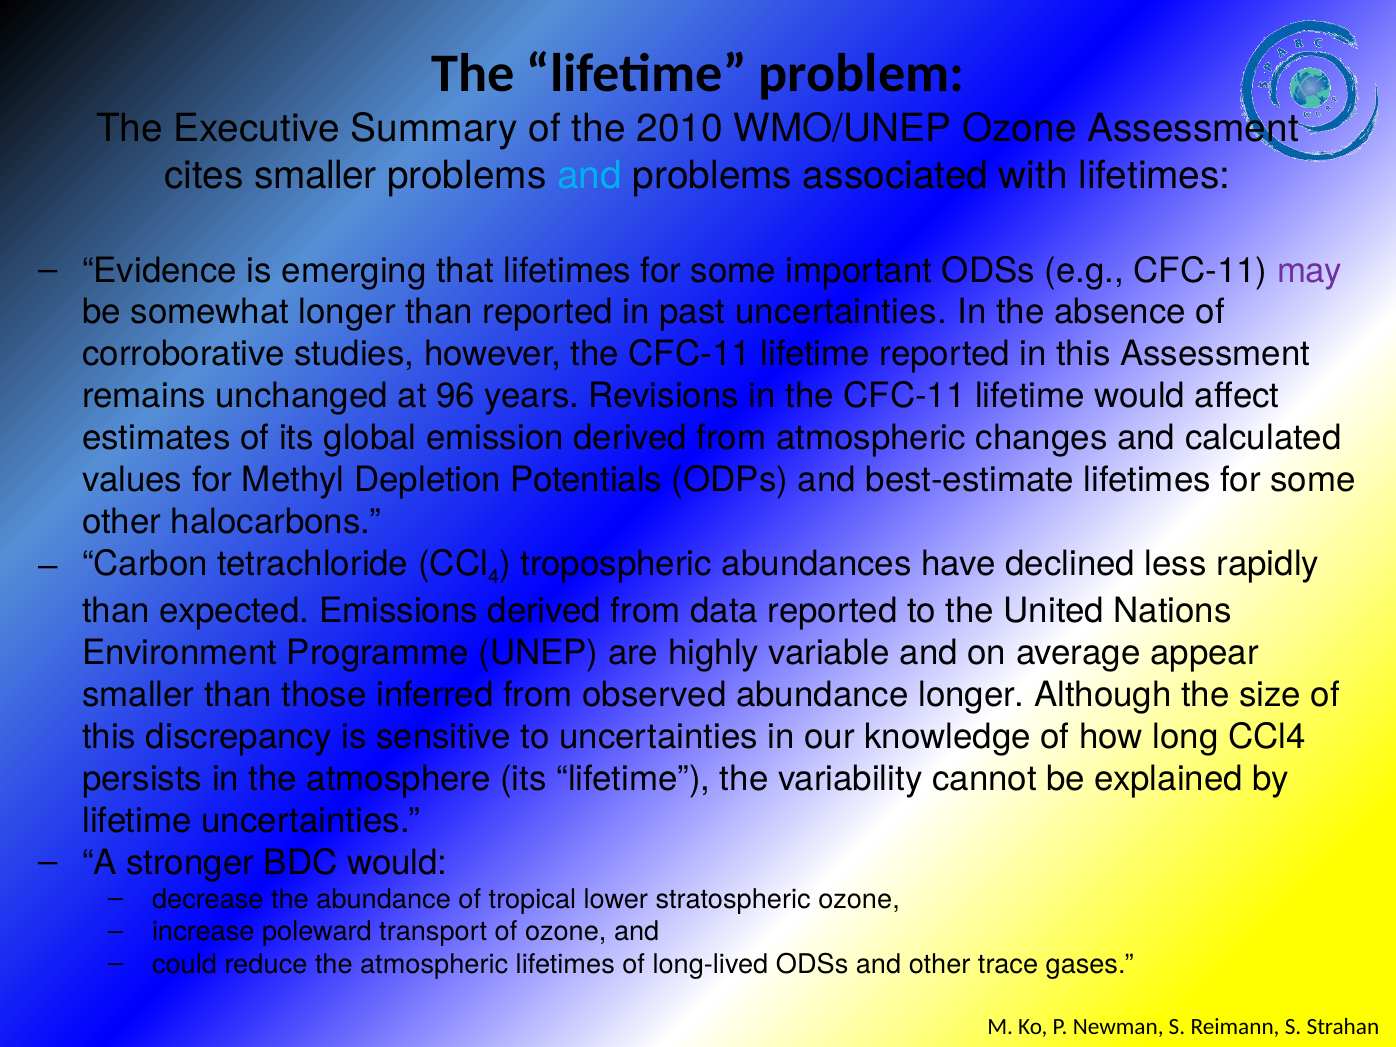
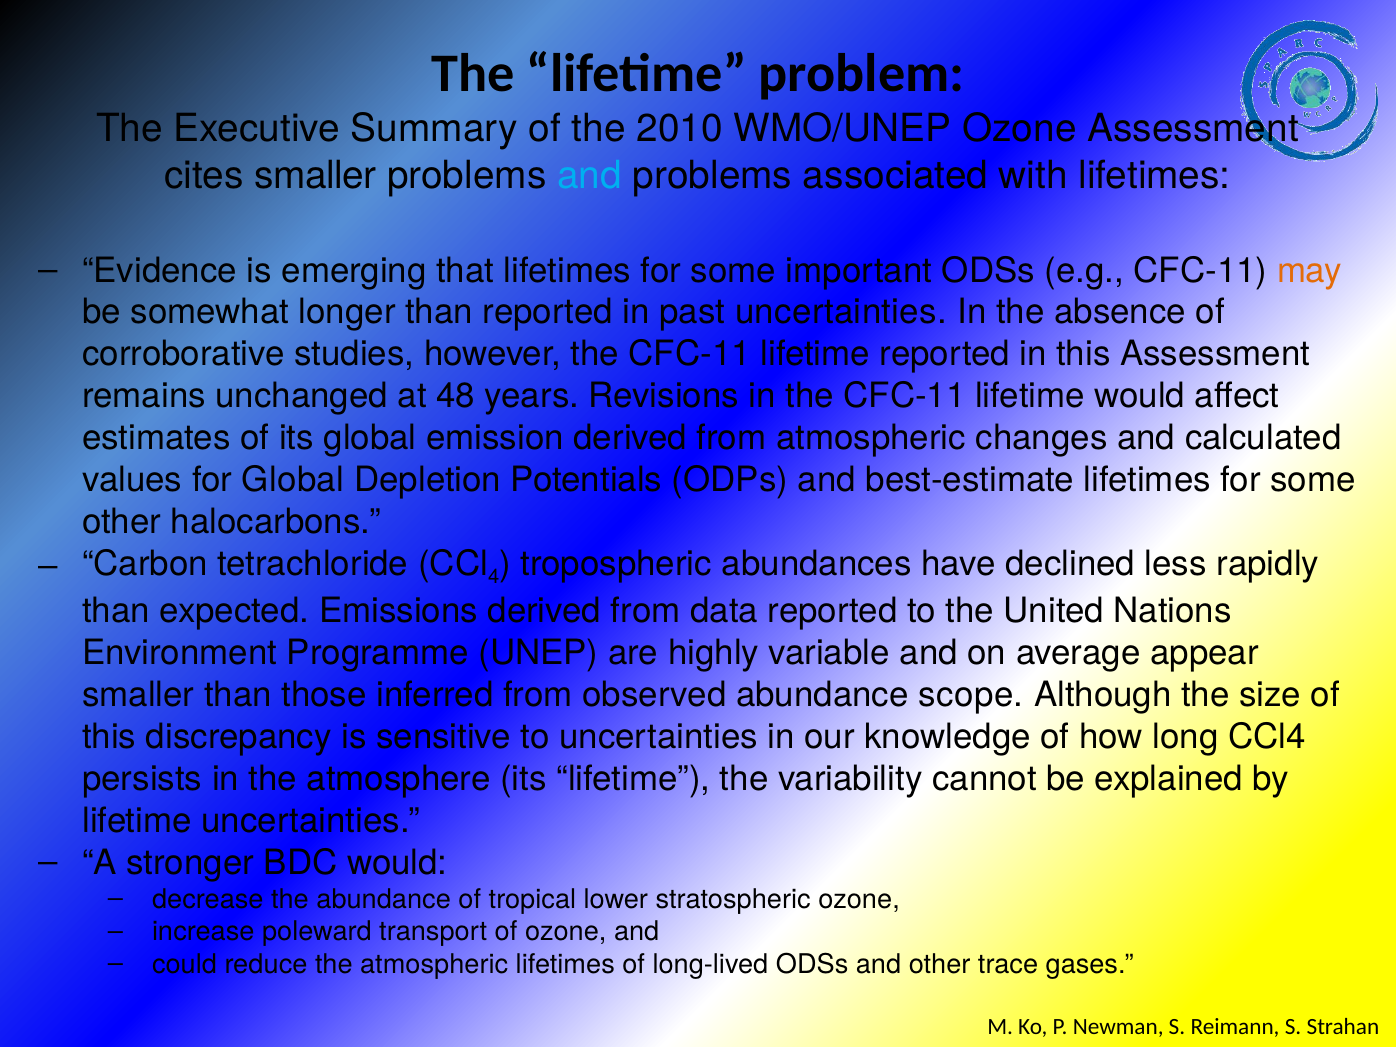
may colour: purple -> orange (1310, 270)
96: 96 -> 48 (456, 396)
for Methyl: Methyl -> Global (293, 480)
abundance longer: longer -> scope (971, 695)
